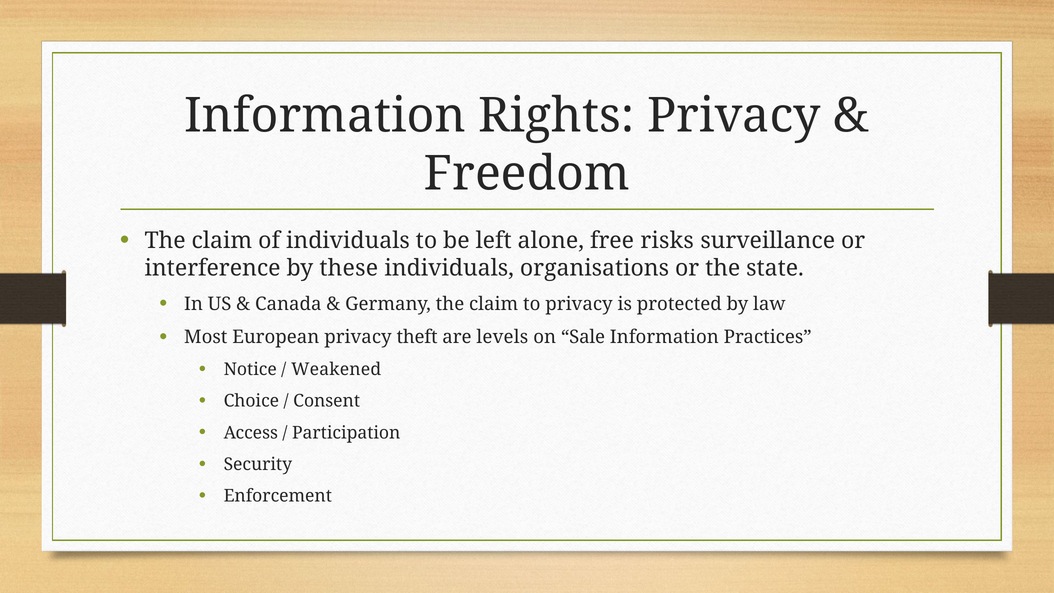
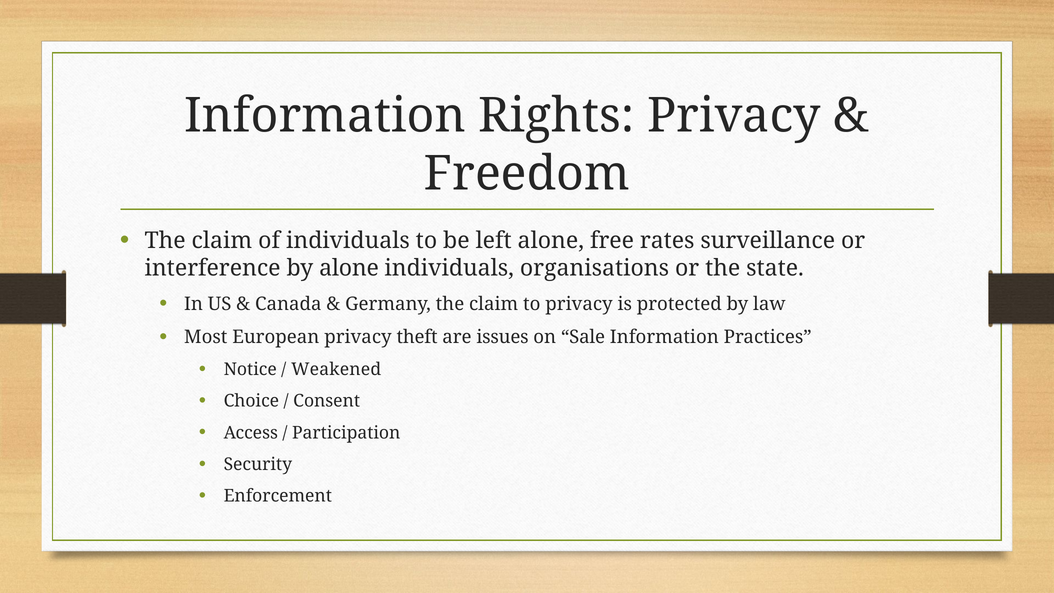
risks: risks -> rates (667, 240)
by these: these -> alone (349, 268)
levels: levels -> issues (503, 337)
